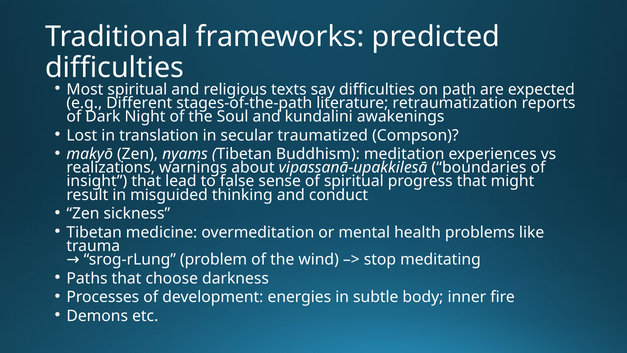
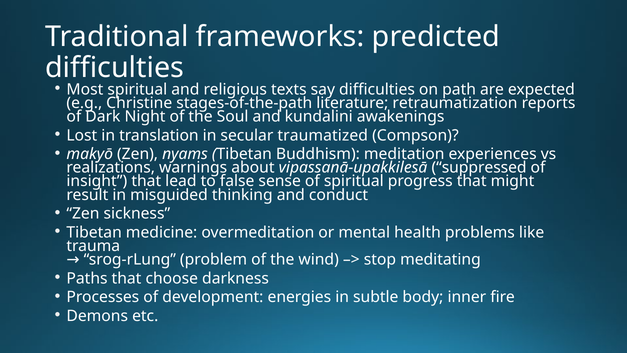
Different: Different -> Christine (139, 103)
boundaries: boundaries -> suppressed (479, 168)
